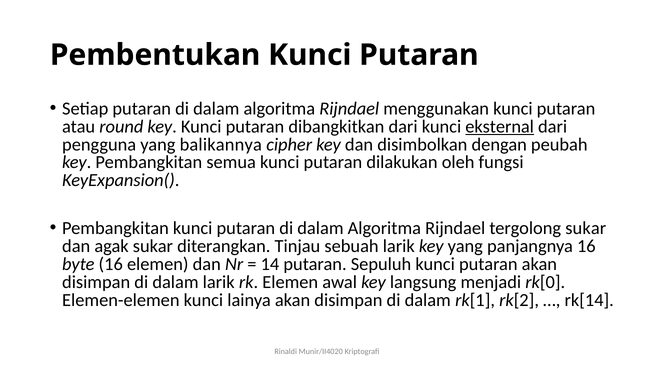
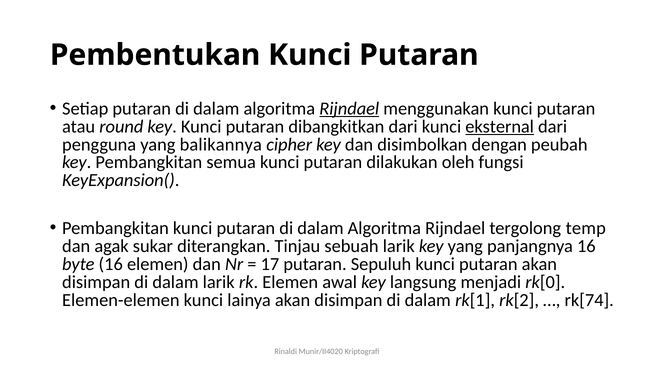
Rijndael underline: none -> present (349, 109)
tergolong sukar: sukar -> temp (586, 228)
14: 14 -> 17 (270, 264)
rk[14: rk[14 -> rk[74 (589, 300)
